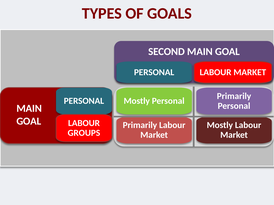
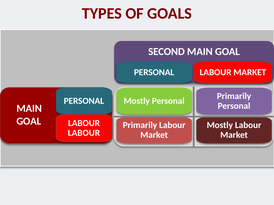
GROUPS: GROUPS -> LABOUR (84, 133)
